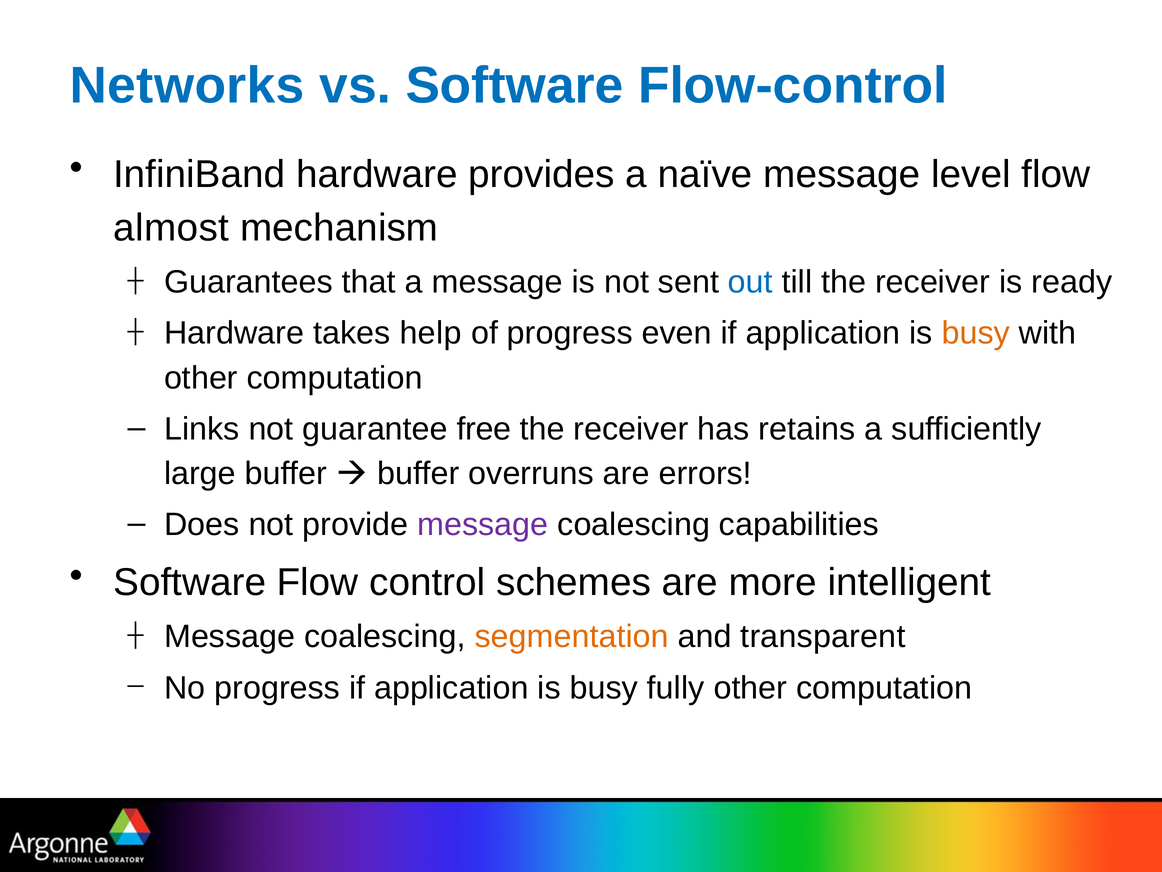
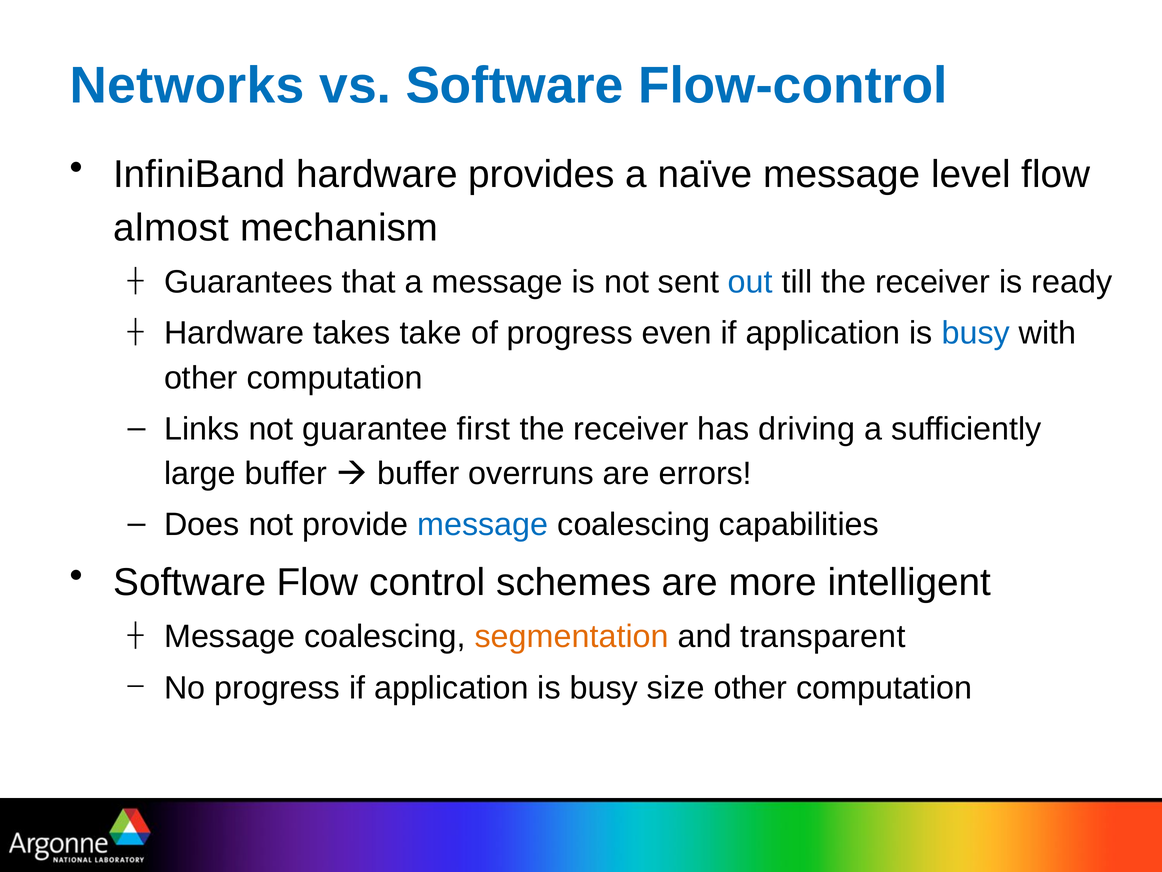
help: help -> take (431, 333)
busy colour: orange -> blue (976, 333)
free: free -> first (484, 429)
retains: retains -> driving (807, 429)
message colour: purple -> blue (483, 524)
fully: fully -> size (676, 687)
